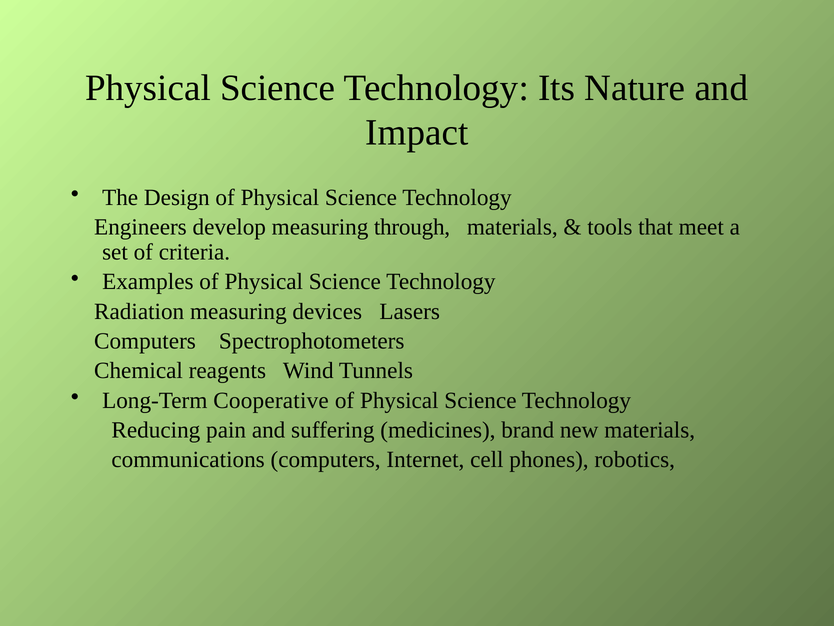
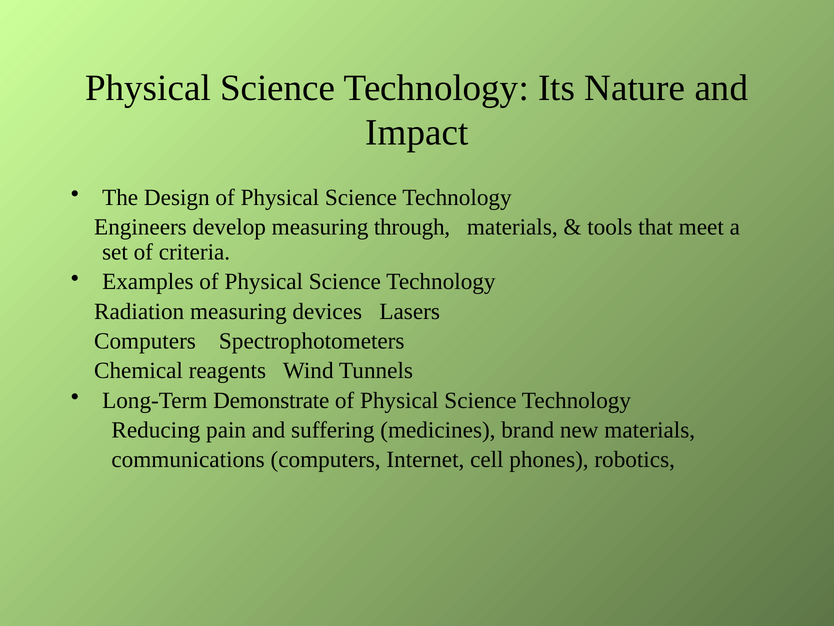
Cooperative: Cooperative -> Demonstrate (271, 400)
